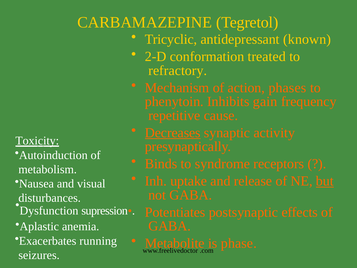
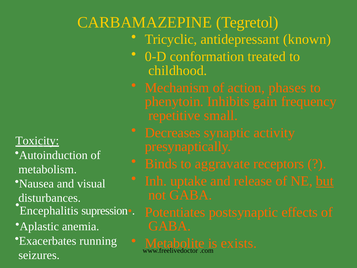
2-D: 2-D -> 0-D (156, 57)
refractory: refractory -> childhood (178, 70)
cause: cause -> small (221, 115)
Decreases underline: present -> none (173, 133)
syndrome: syndrome -> aggravate (222, 164)
Dysfunction: Dysfunction -> Encephalitis (49, 210)
phase: phase -> exists (239, 243)
